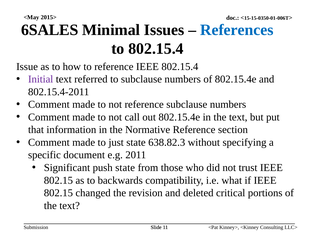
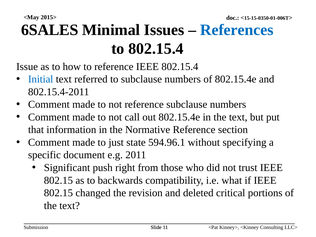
Initial colour: purple -> blue (41, 79)
638.82.3: 638.82.3 -> 594.96.1 (167, 142)
push state: state -> right (125, 168)
